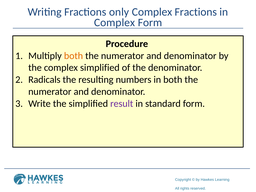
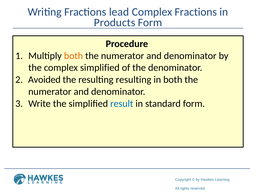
only: only -> lead (119, 12)
Complex: Complex -> Products (115, 23)
Radicals: Radicals -> Avoided (44, 80)
resulting numbers: numbers -> resulting (134, 80)
result colour: purple -> blue (122, 104)
